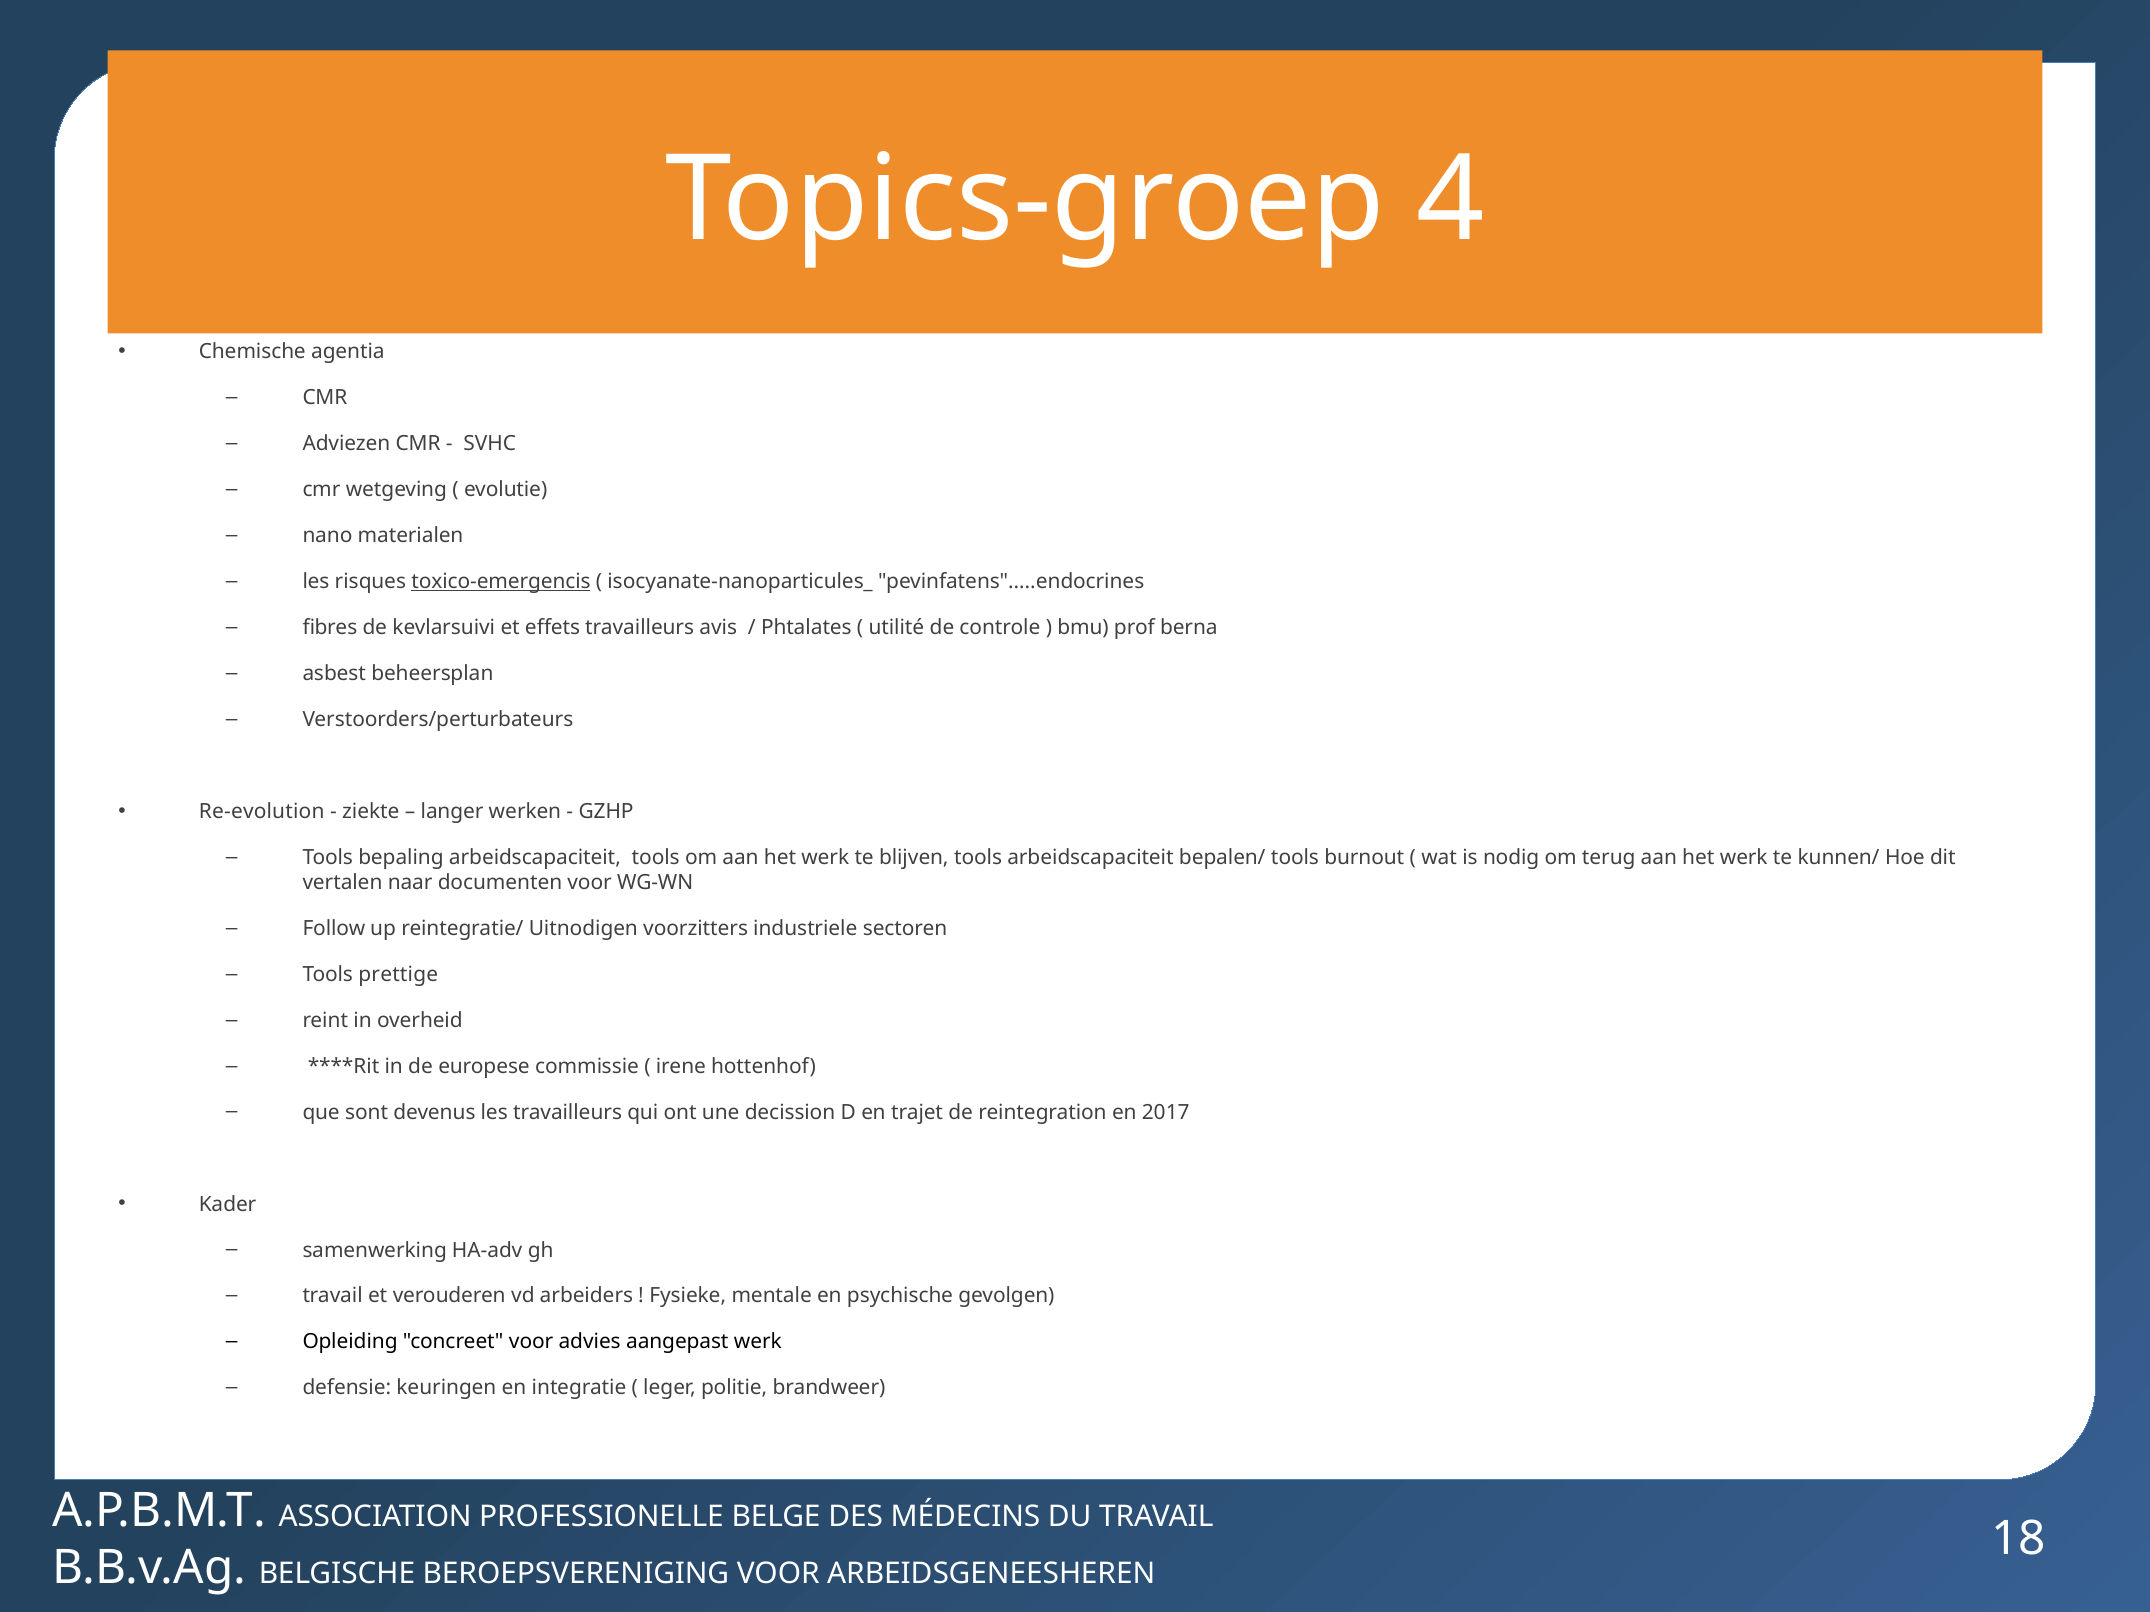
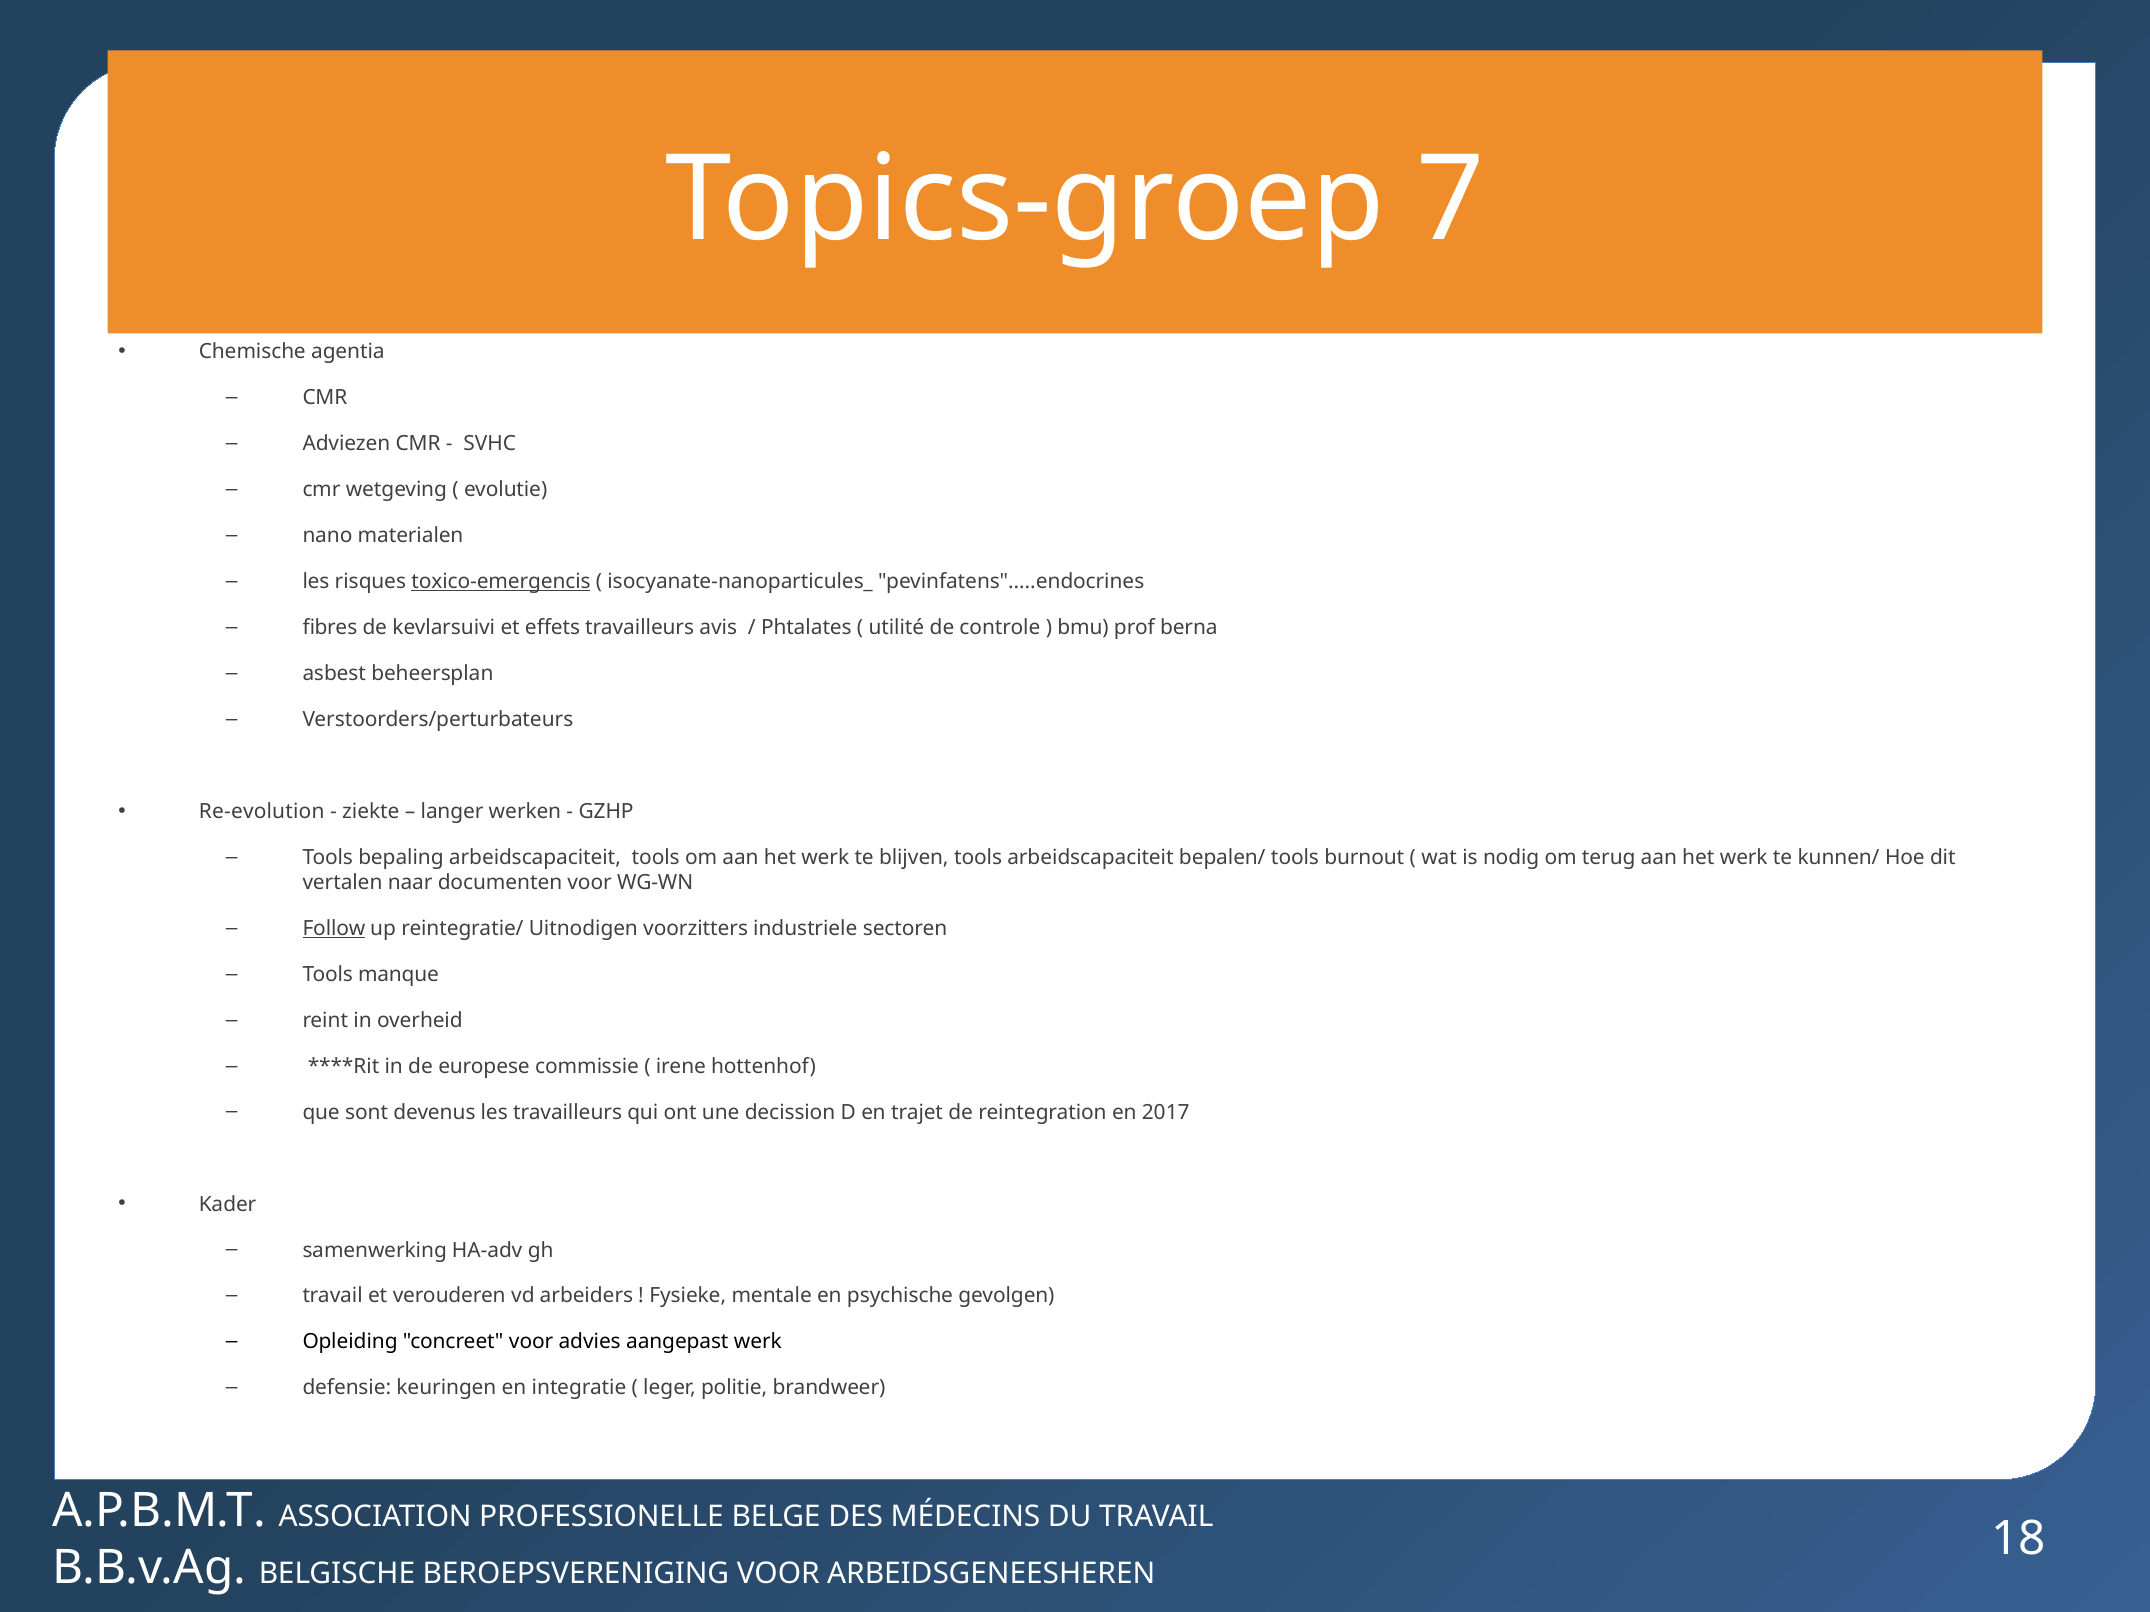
4: 4 -> 7 (1450, 200)
Follow underline: none -> present (334, 929)
prettige: prettige -> manque (398, 975)
